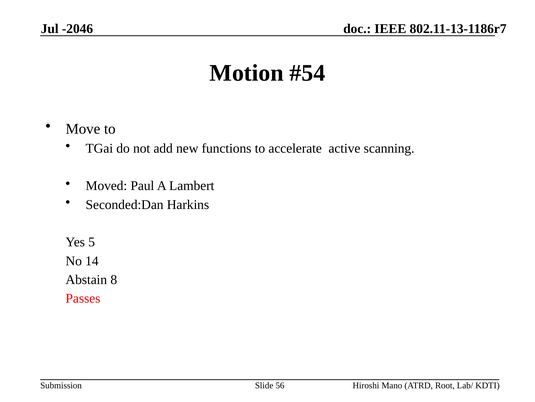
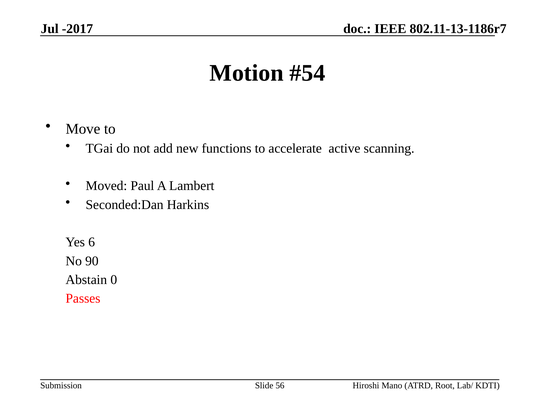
-2046: -2046 -> -2017 (77, 29)
5: 5 -> 6 (92, 242)
14: 14 -> 90 (92, 260)
8: 8 -> 0 (114, 279)
